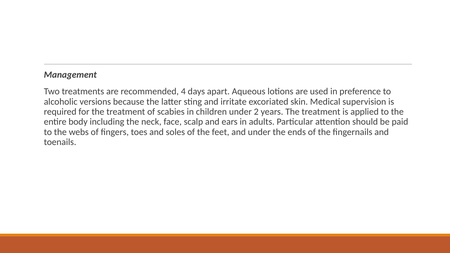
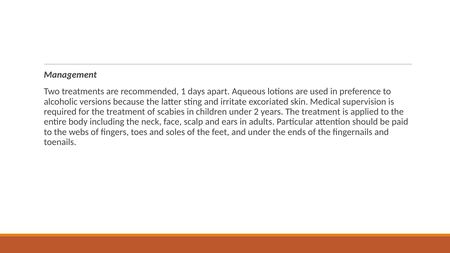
4: 4 -> 1 (183, 92)
